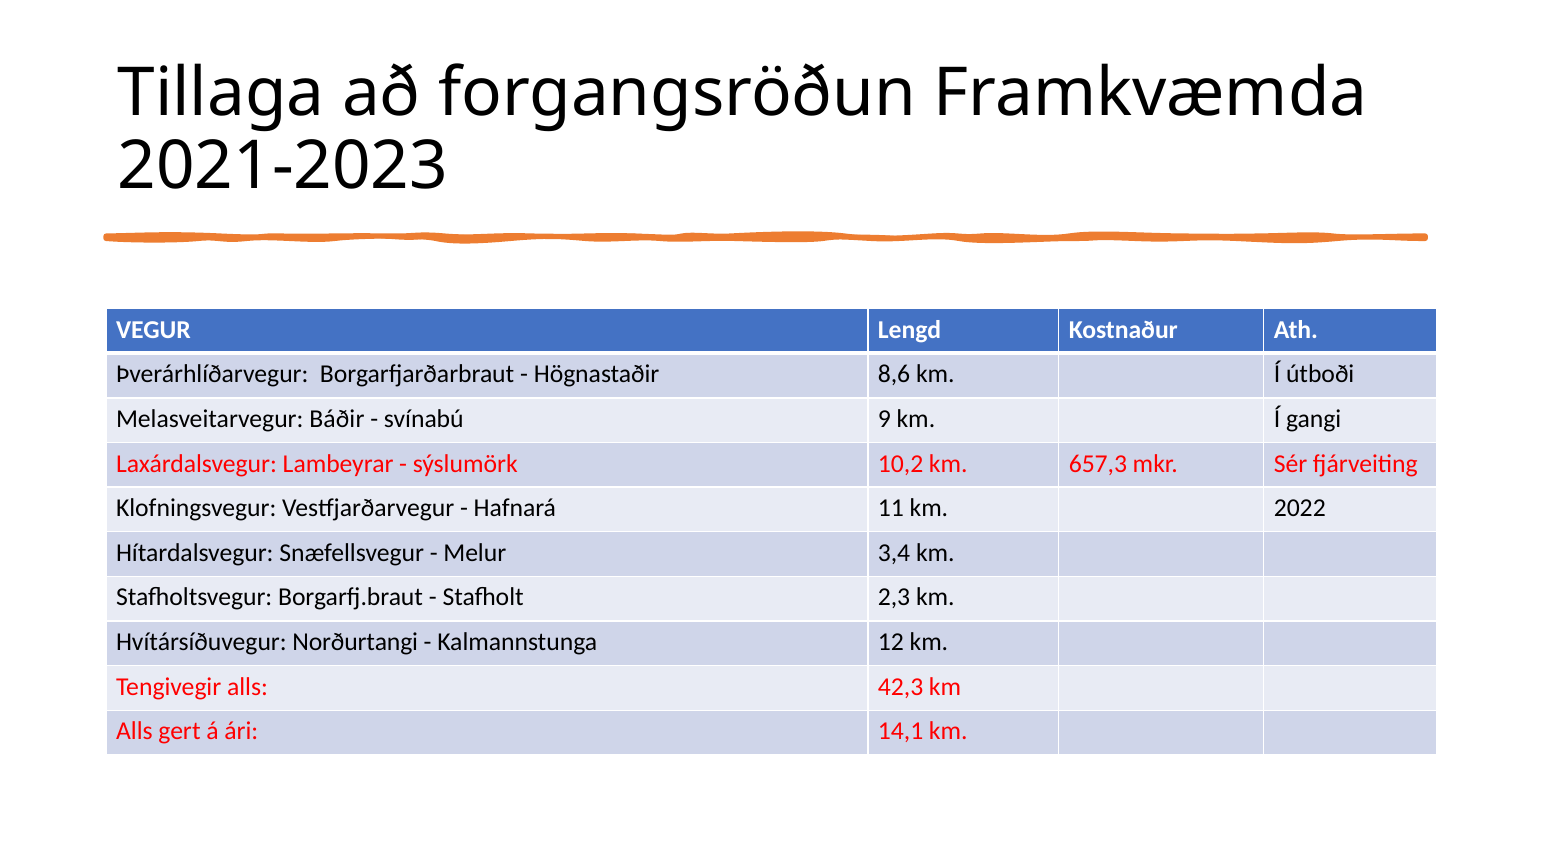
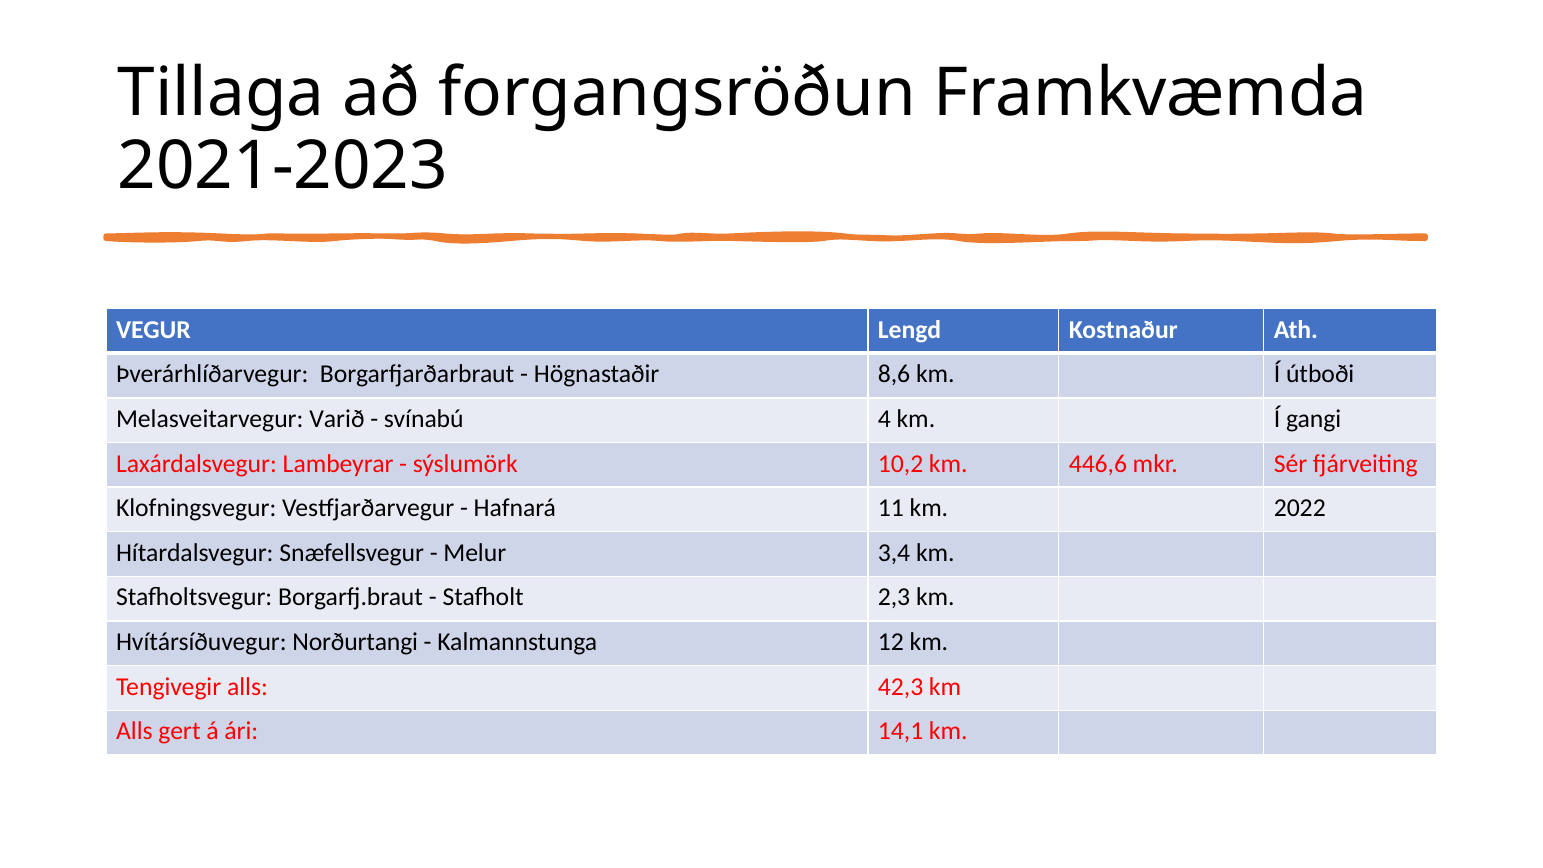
Báðir: Báðir -> Varið (337, 419)
9: 9 -> 4 (884, 419)
657,3: 657,3 -> 446,6 (1098, 464)
